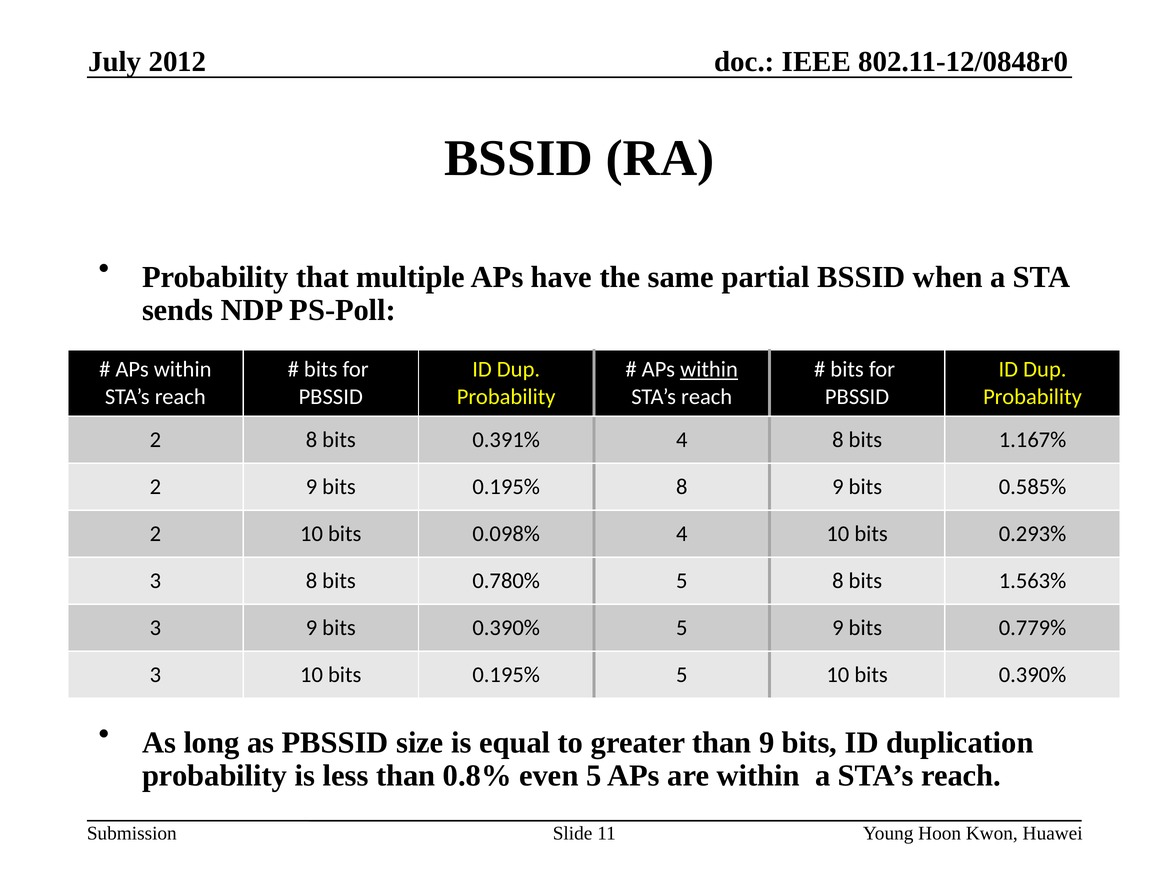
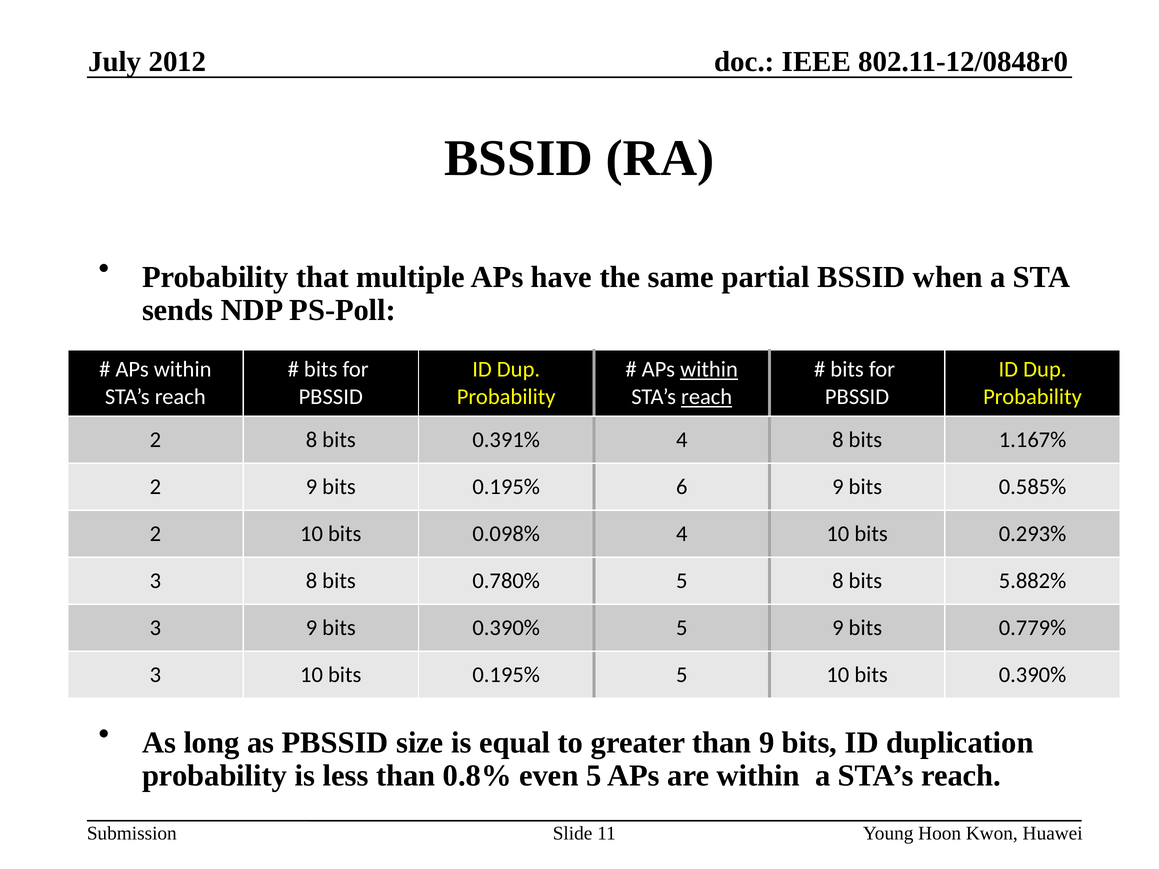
reach underline: none -> present (707, 397)
0.195% 8: 8 -> 6 (682, 487)
1.563%: 1.563% -> 5.882% (1033, 581)
